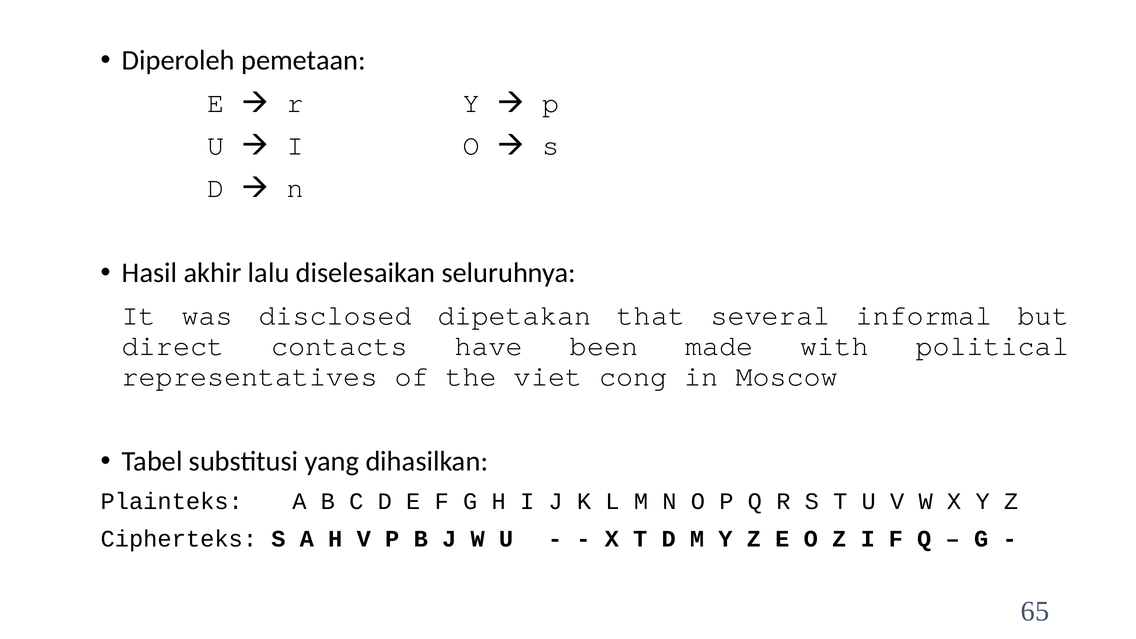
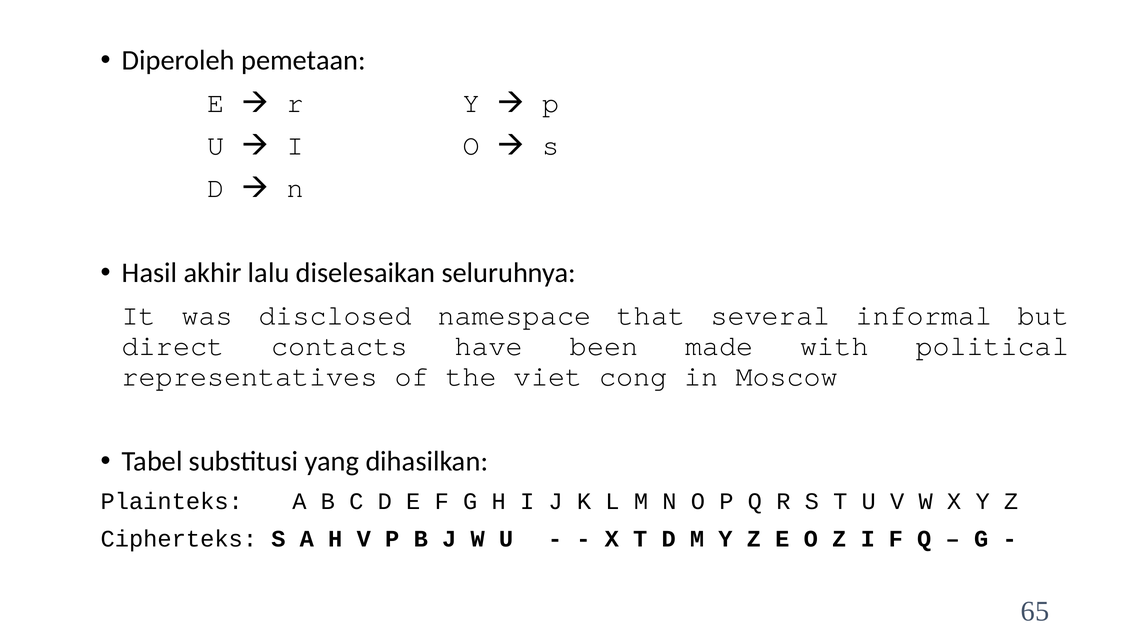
dipetakan: dipetakan -> namespace (514, 315)
